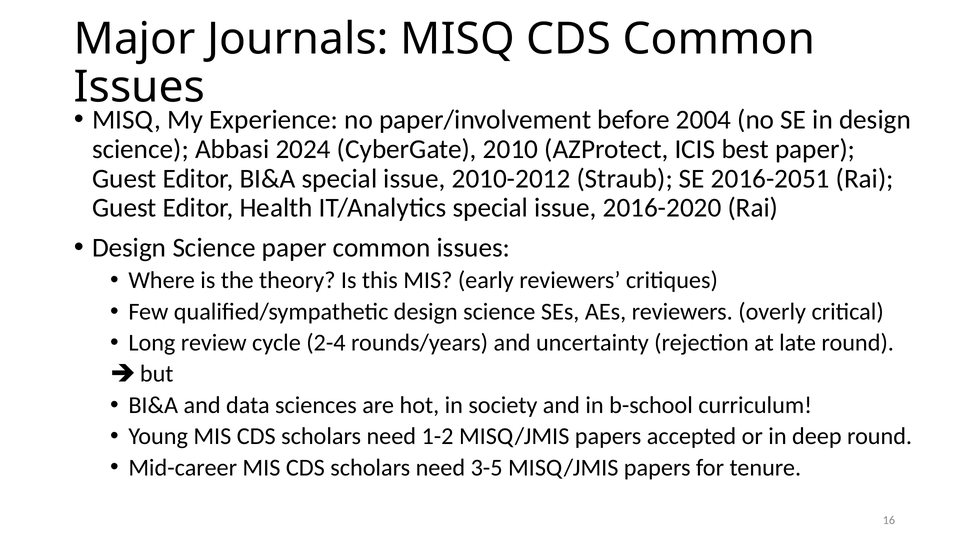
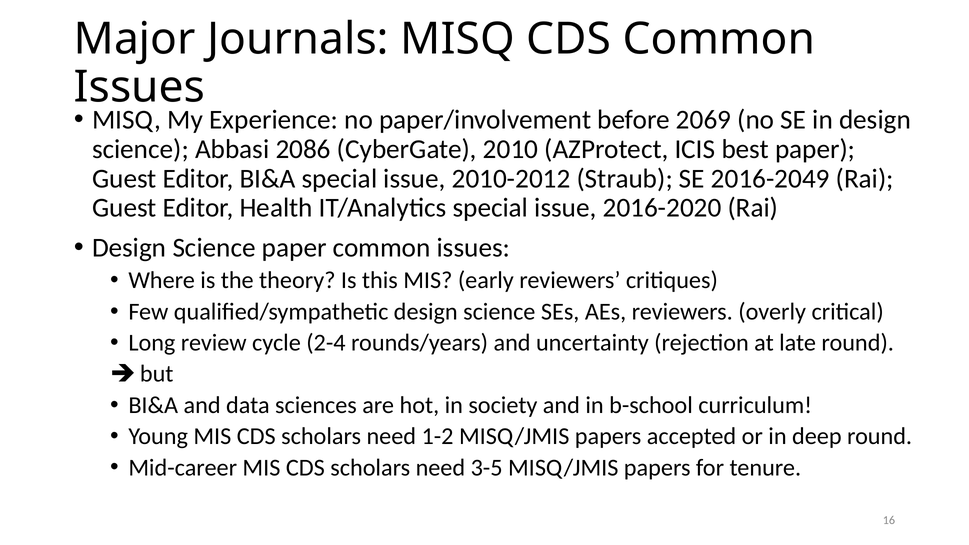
2004: 2004 -> 2069 (704, 120)
2024: 2024 -> 2086 (303, 149)
2016-2051: 2016-2051 -> 2016-2049 (770, 179)
